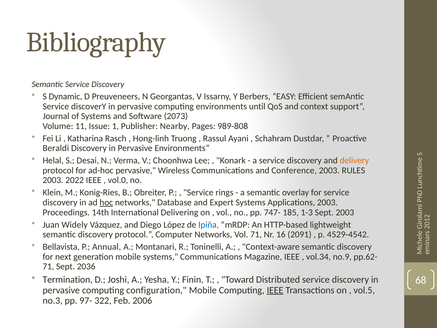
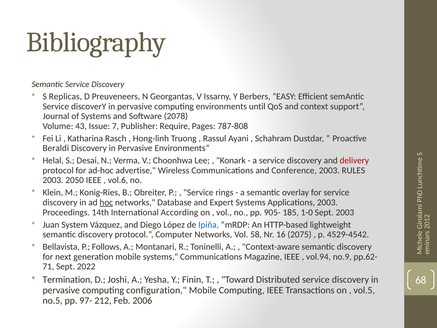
Dynamic: Dynamic -> Replicas (65, 96)
2073: 2073 -> 2078 (176, 116)
11: 11 -> 43 (81, 126)
Issue 1: 1 -> 7 (115, 126)
Nearby: Nearby -> Require (175, 126)
989-808: 989-808 -> 787-808 (233, 126)
delivery colour: orange -> red (354, 160)
ad-hoc pervasive: pervasive -> advertise (136, 170)
2022: 2022 -> 2050 (75, 180)
vol.0: vol.0 -> vol.6 (118, 180)
Delivering: Delivering -> According (180, 212)
747-: 747- -> 905- (272, 212)
1-3: 1-3 -> 1-0 (307, 212)
Widely: Widely -> System (75, 225)
Vol 71: 71 -> 58 (256, 234)
2091: 2091 -> 2075 (300, 234)
Annual: Annual -> Follows (107, 247)
vol.34: vol.34 -> vol.94 (318, 257)
2036: 2036 -> 2022 (86, 266)
IEEE underline: present -> none (275, 290)
no.3: no.3 -> no.5 (53, 300)
322: 322 -> 212 (103, 300)
